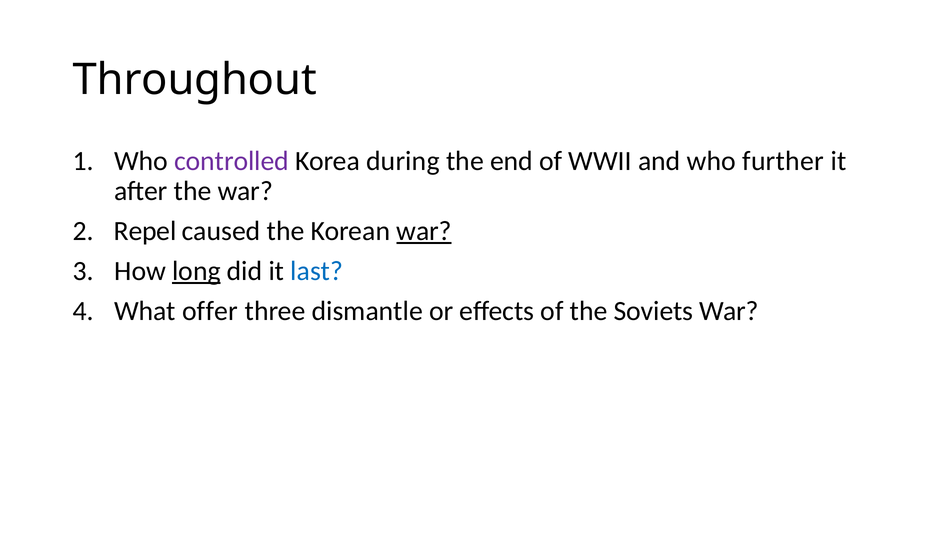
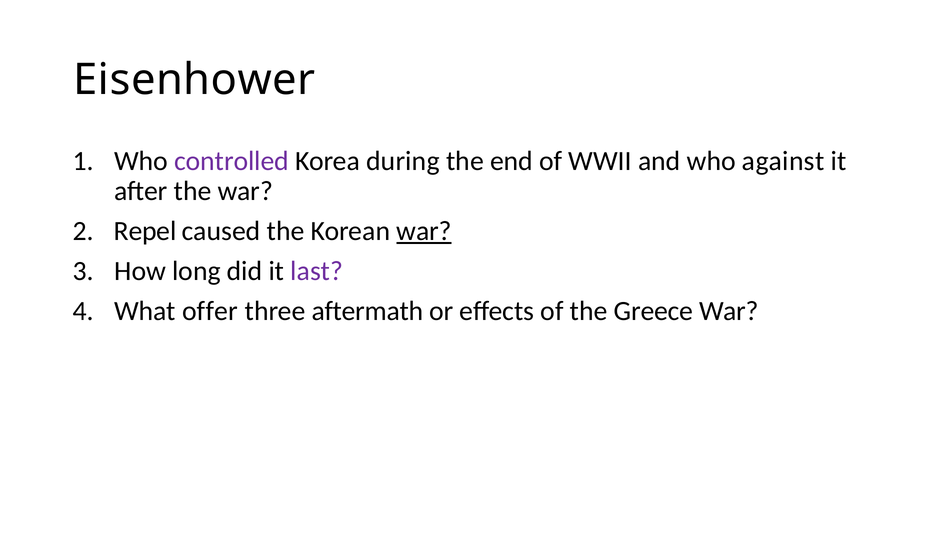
Throughout: Throughout -> Eisenhower (194, 80)
further: further -> against (783, 161)
long underline: present -> none (196, 271)
last colour: blue -> purple (317, 271)
dismantle: dismantle -> aftermath (367, 311)
Soviets: Soviets -> Greece (653, 311)
